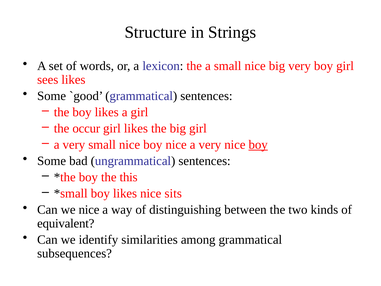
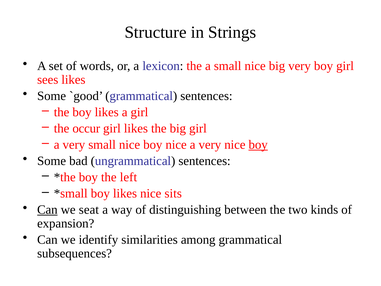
this: this -> left (128, 177)
Can underline: none -> present (47, 210)
we nice: nice -> seat (89, 210)
equivalent: equivalent -> expansion (66, 223)
